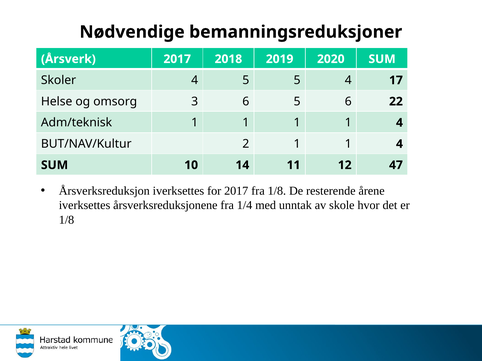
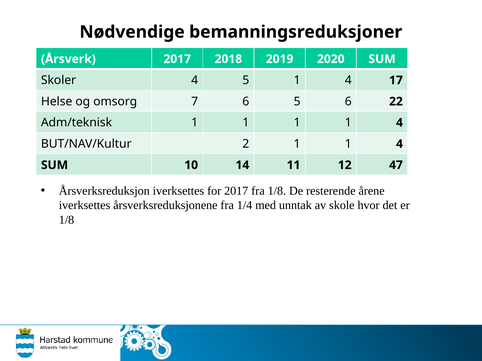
5 5: 5 -> 1 (297, 80)
3: 3 -> 7 (195, 102)
